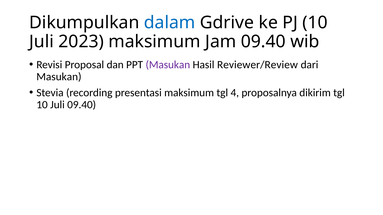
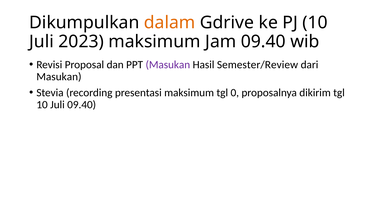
dalam colour: blue -> orange (170, 23)
Reviewer/Review: Reviewer/Review -> Semester/Review (258, 65)
4: 4 -> 0 (235, 93)
